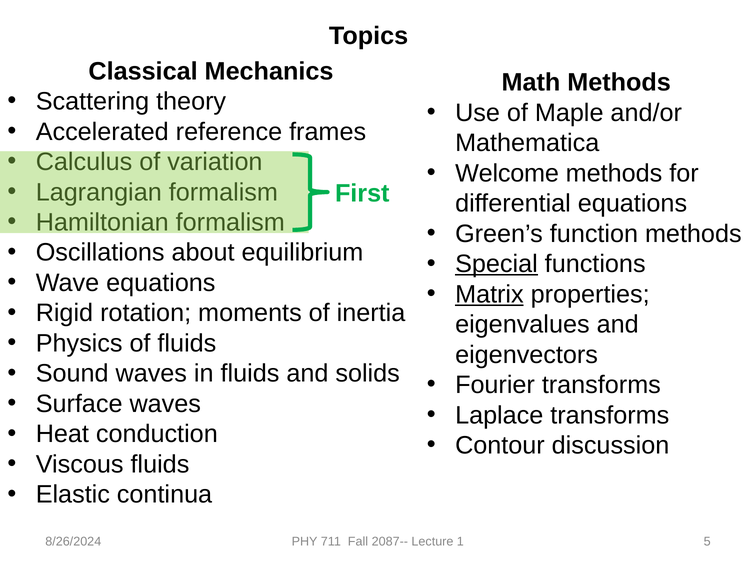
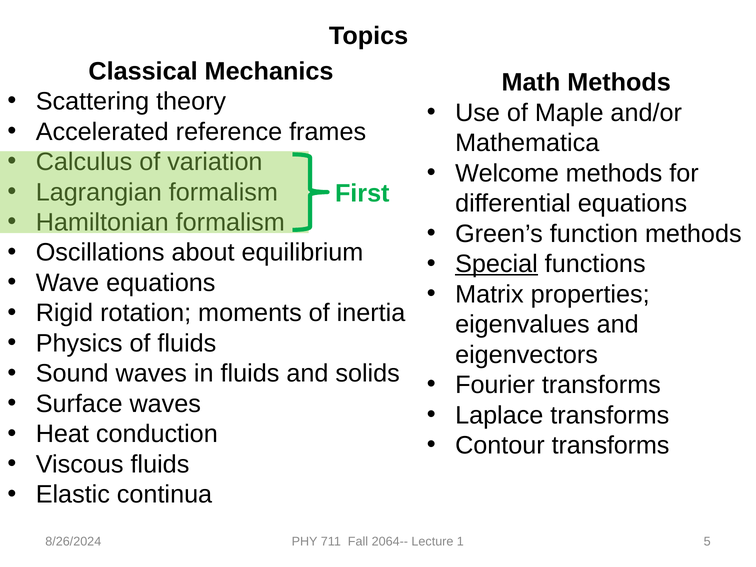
Matrix underline: present -> none (489, 294)
Contour discussion: discussion -> transforms (611, 446)
2087--: 2087-- -> 2064-- (390, 541)
